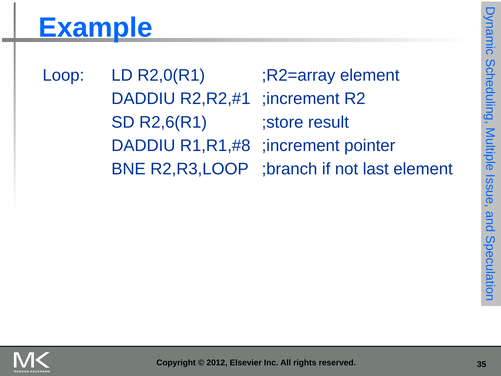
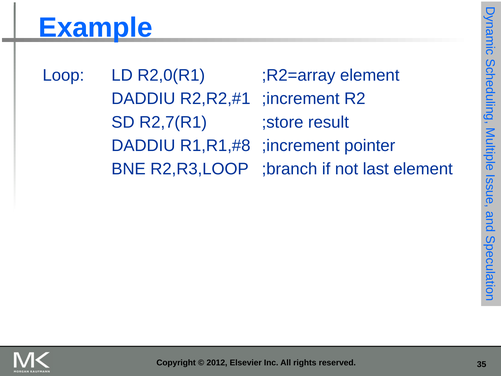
R2,6(R1: R2,6(R1 -> R2,7(R1 (173, 122)
